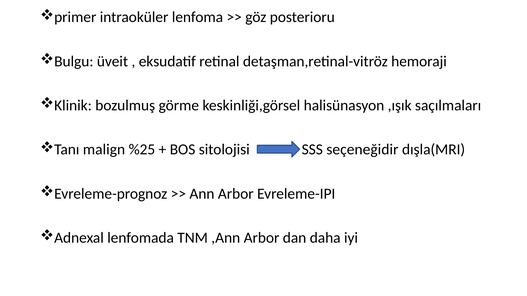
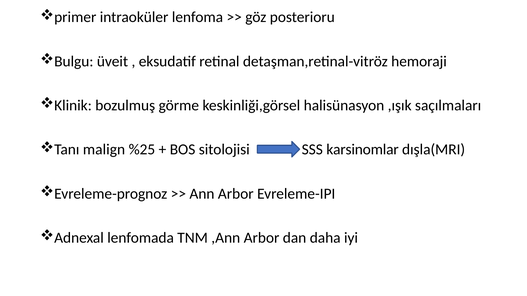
seçeneğidir: seçeneğidir -> karsinomlar (363, 150)
